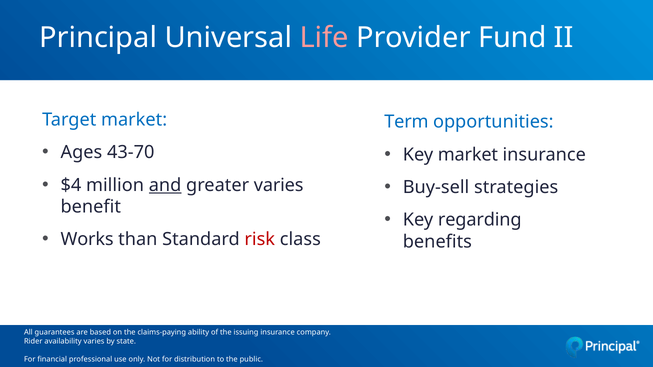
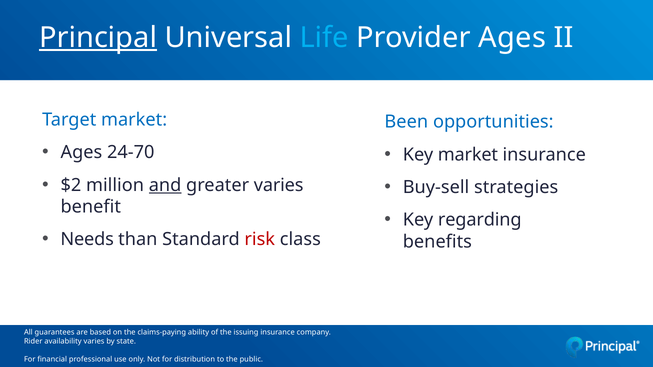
Principal underline: none -> present (98, 38)
Life colour: pink -> light blue (324, 38)
Provider Fund: Fund -> Ages (512, 38)
Term: Term -> Been (406, 122)
43-70: 43-70 -> 24-70 (131, 153)
$4: $4 -> $2 (71, 185)
Works: Works -> Needs (87, 240)
